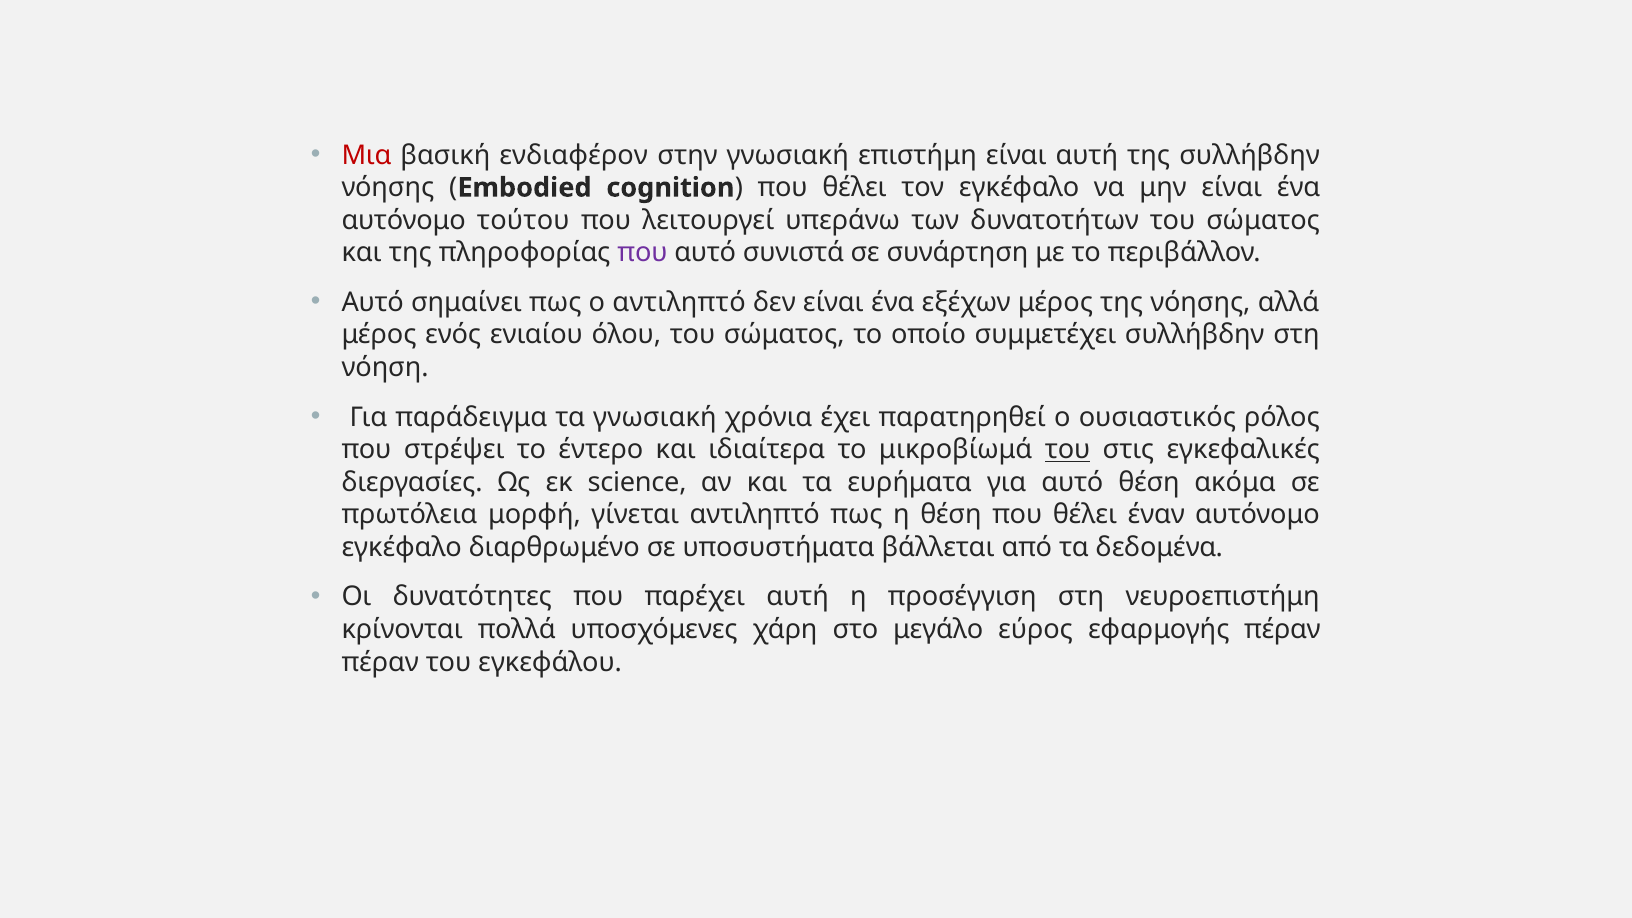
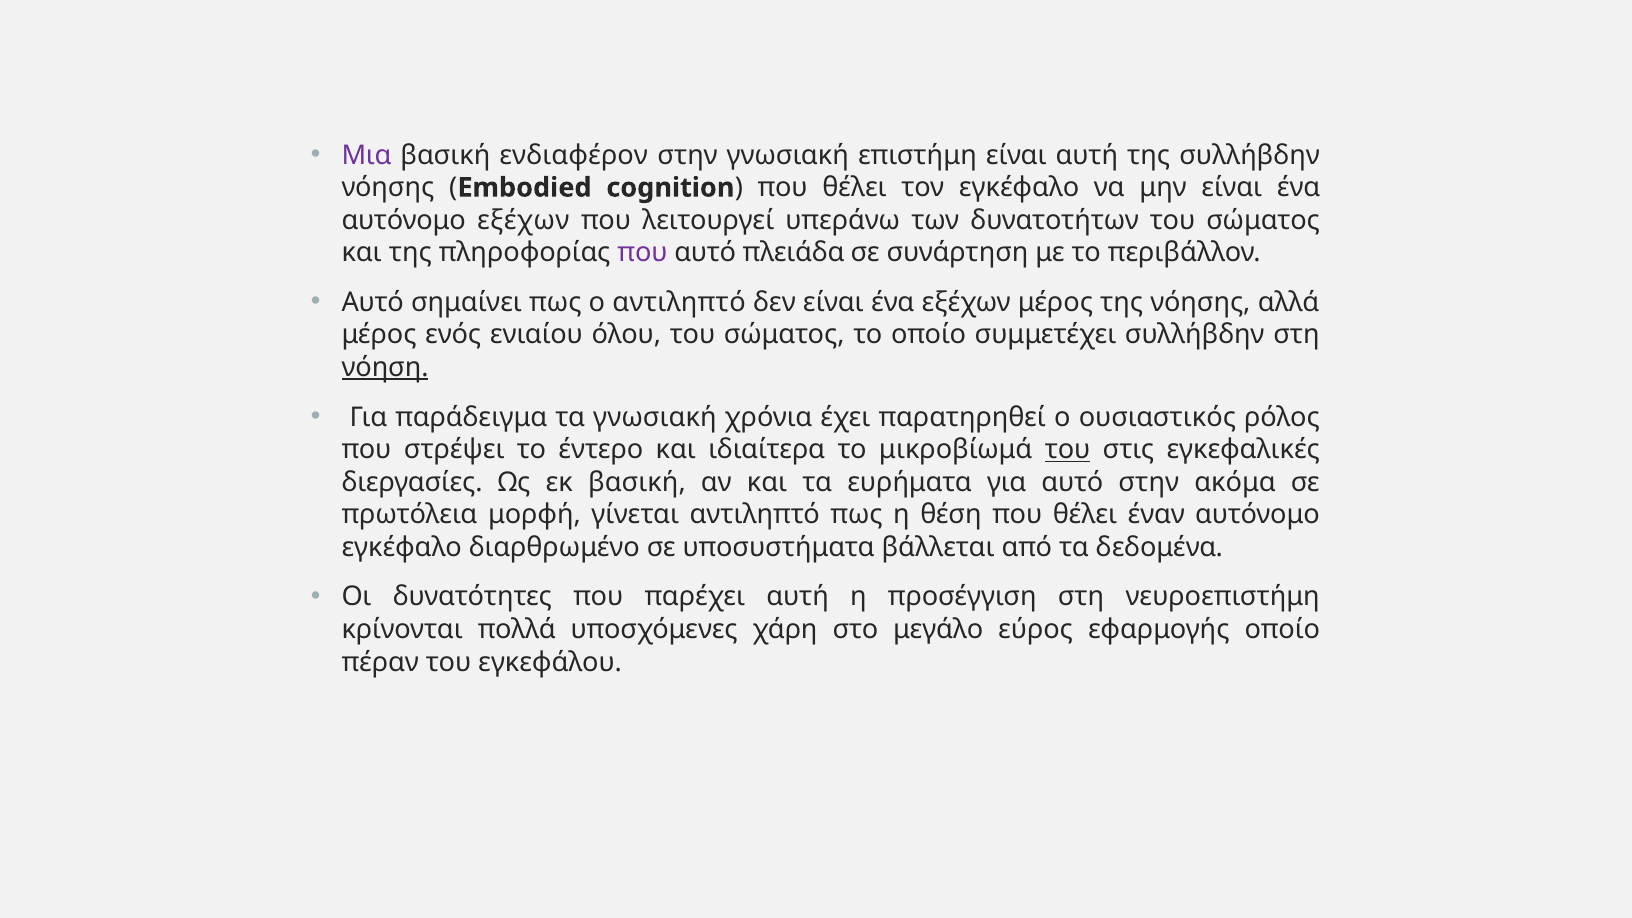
Μια colour: red -> purple (367, 155)
αυτόνομο τούτου: τούτου -> εξέχων (523, 220)
συνιστά: συνιστά -> πλειάδα (794, 253)
νόηση underline: none -> present (385, 368)
εκ science: science -> βασική (637, 482)
αυτό θέση: θέση -> στην (1149, 482)
εφαρμογής πέραν: πέραν -> οποίο (1282, 630)
